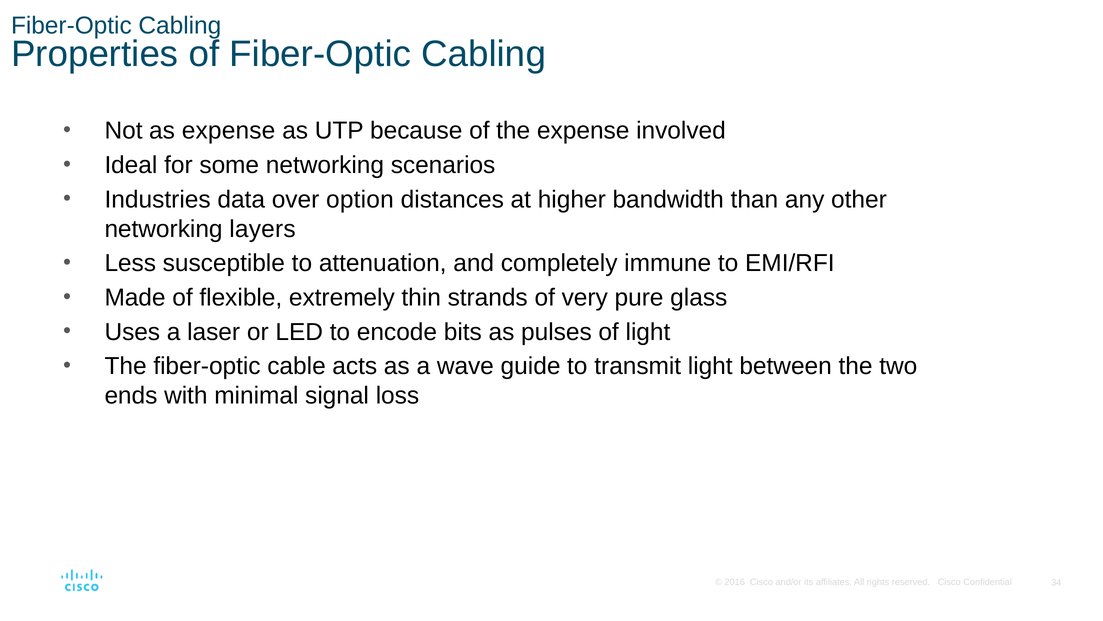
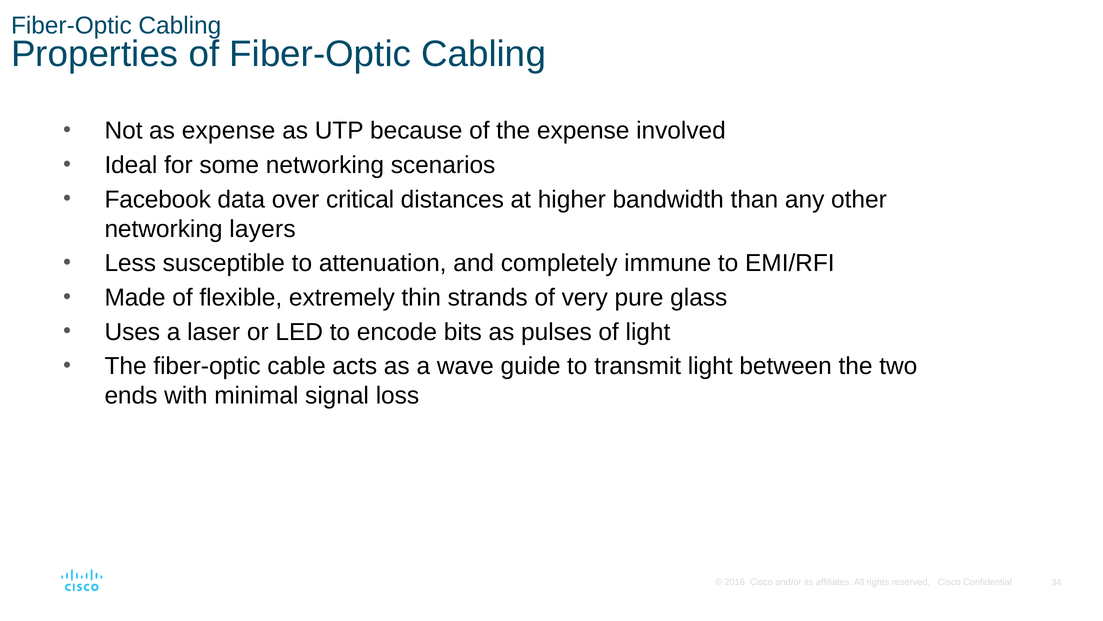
Industries: Industries -> Facebook (158, 199)
option: option -> critical (360, 199)
